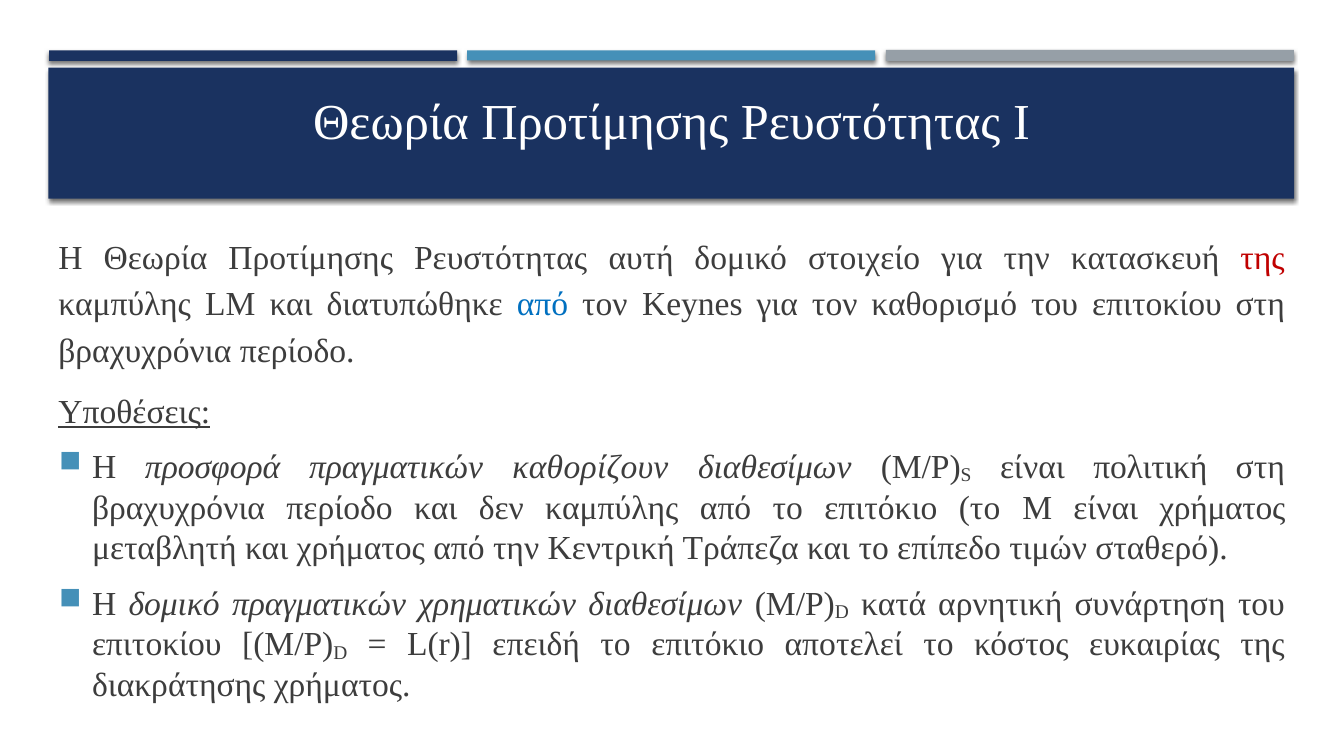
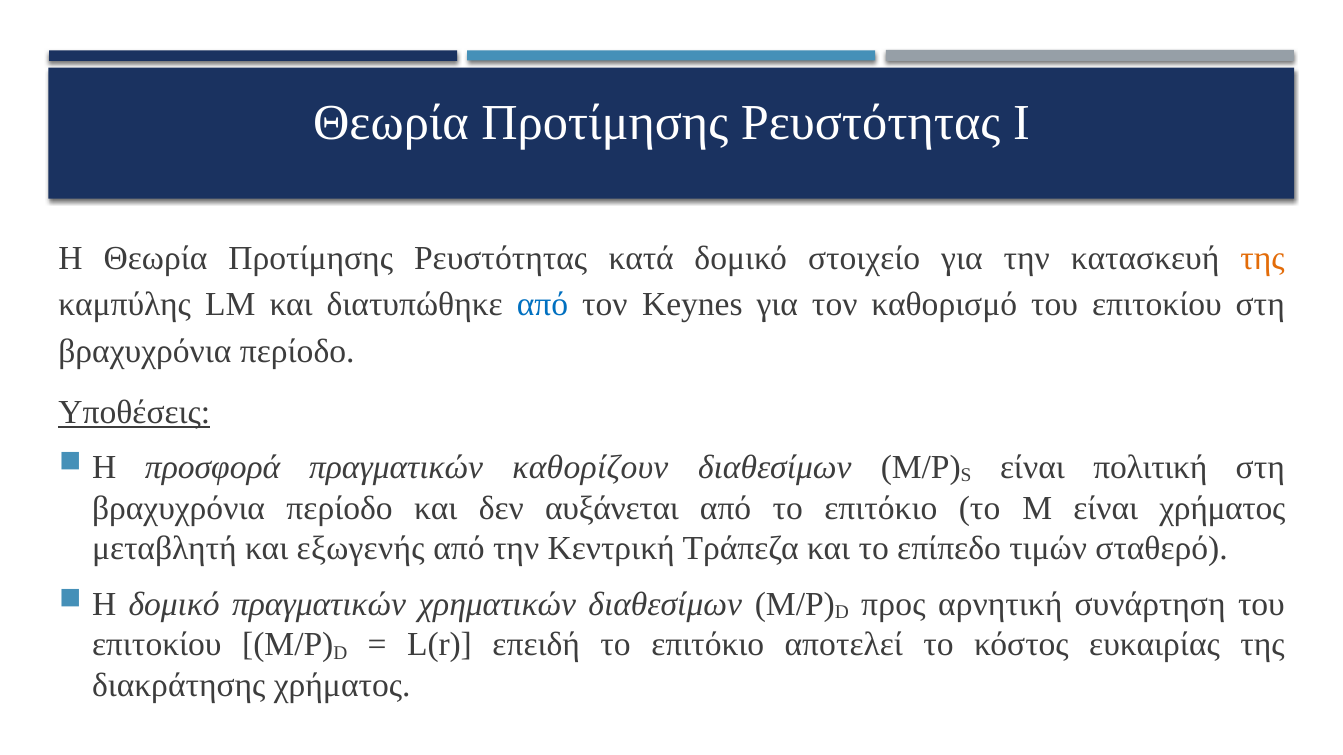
αυτή: αυτή -> κατά (641, 259)
της colour: red -> orange (1263, 259)
δεν καμπύλης: καμπύλης -> αυξάνεται (612, 509)
και χρήματος: χρήματος -> εξωγενής (361, 549)
κατά: κατά -> προς (893, 604)
